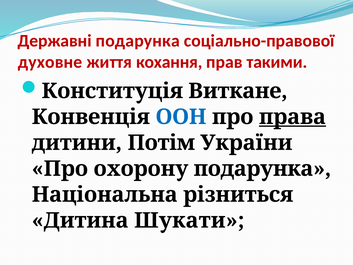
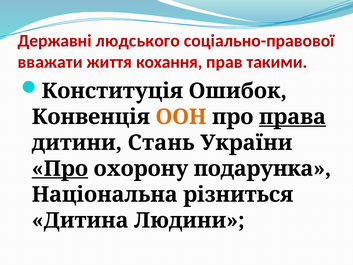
Державні подарунка: подарунка -> людського (138, 41)
духовне: духовне -> вважати (50, 62)
Виткане: Виткане -> Ошибок (238, 91)
ООН colour: blue -> orange (181, 117)
Потім: Потім -> Стань (161, 143)
Про underline: none -> present (60, 169)
Шукати: Шукати -> Людини (189, 220)
